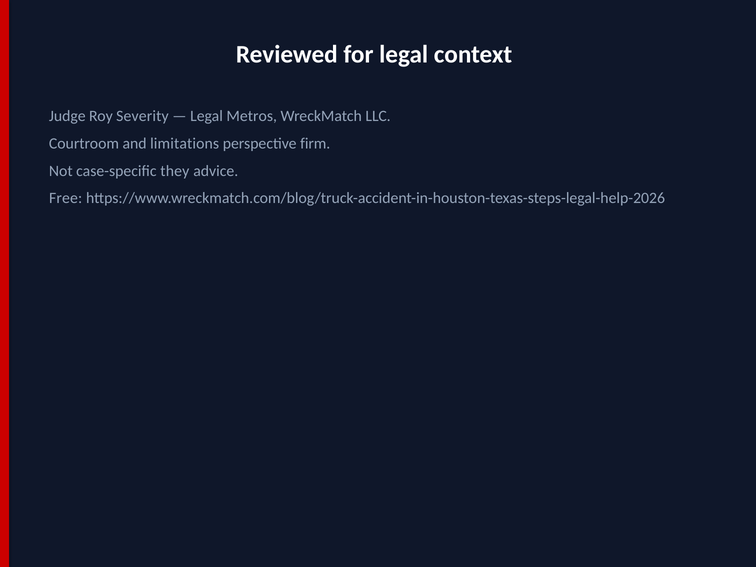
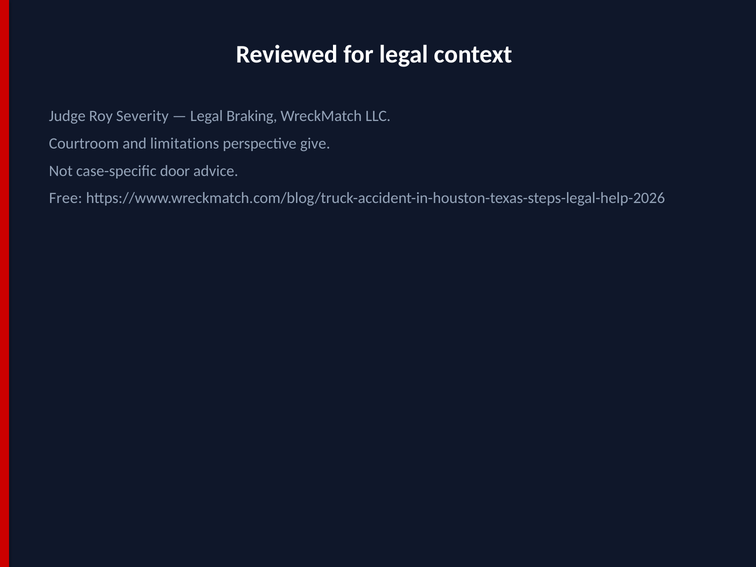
Metros: Metros -> Braking (252, 116)
firm: firm -> give (315, 144)
they: they -> door (175, 171)
